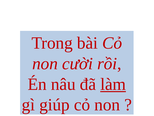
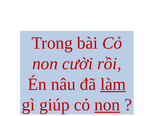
non underline: none -> present (107, 104)
